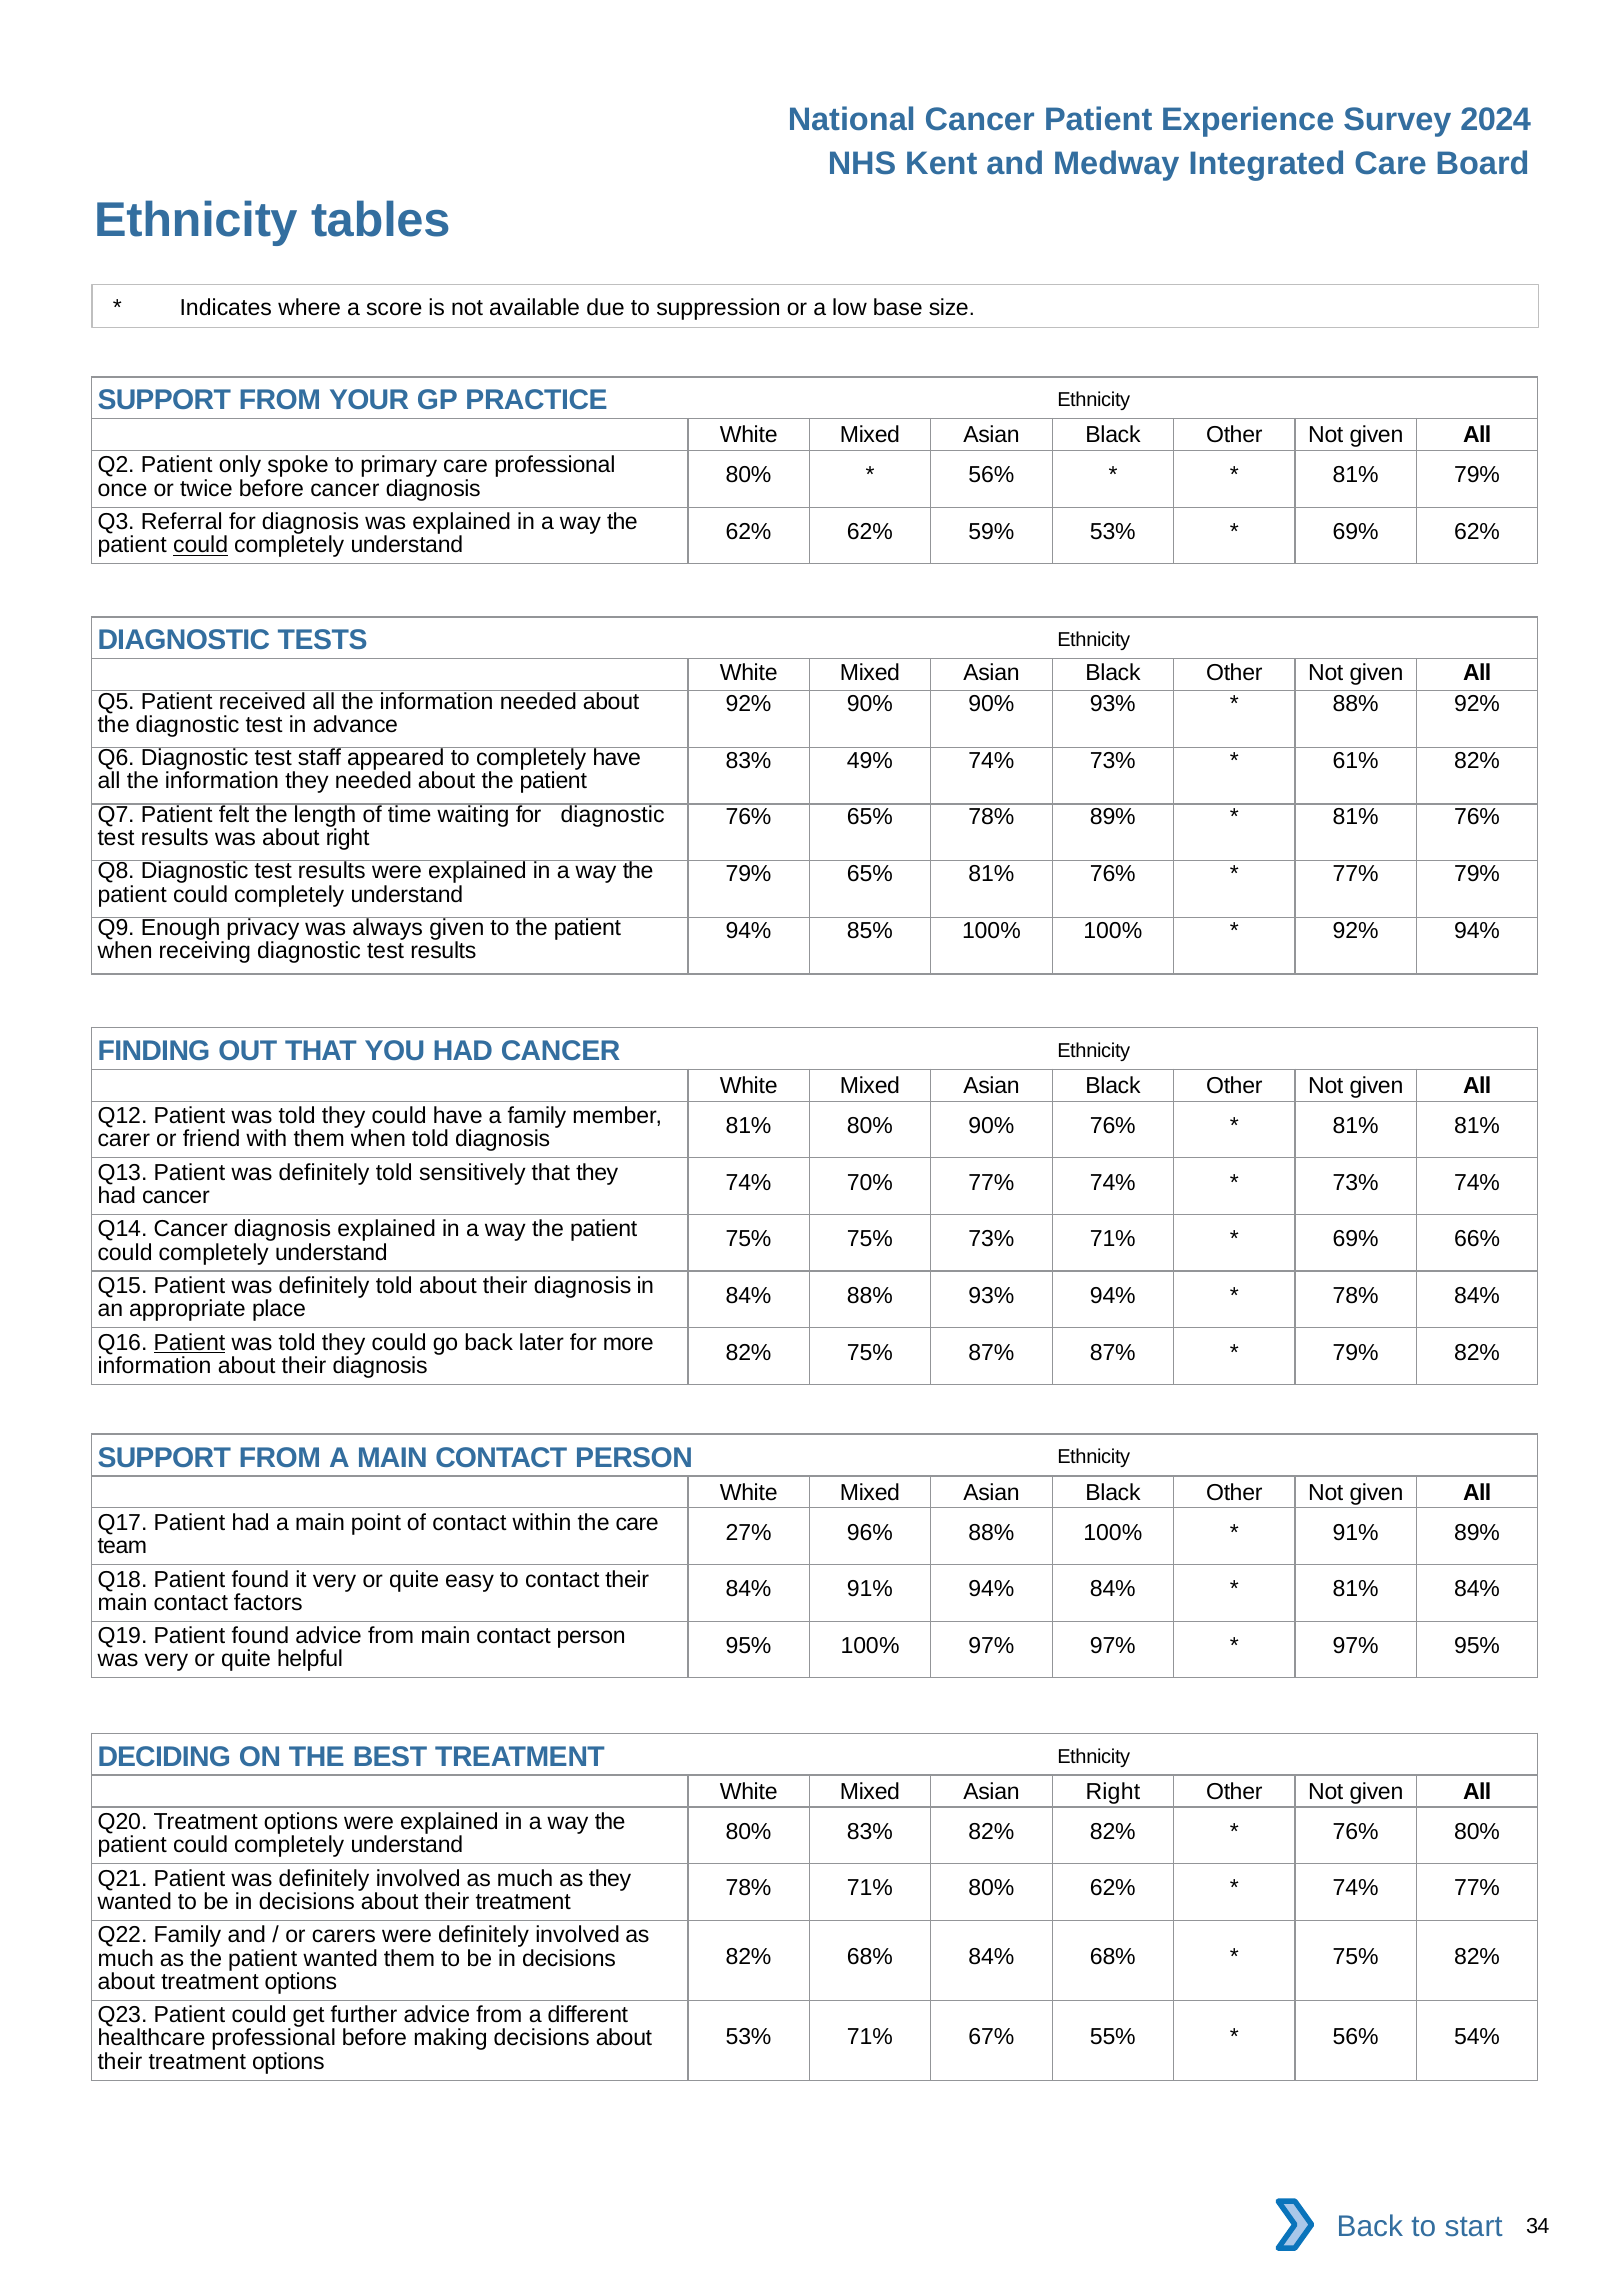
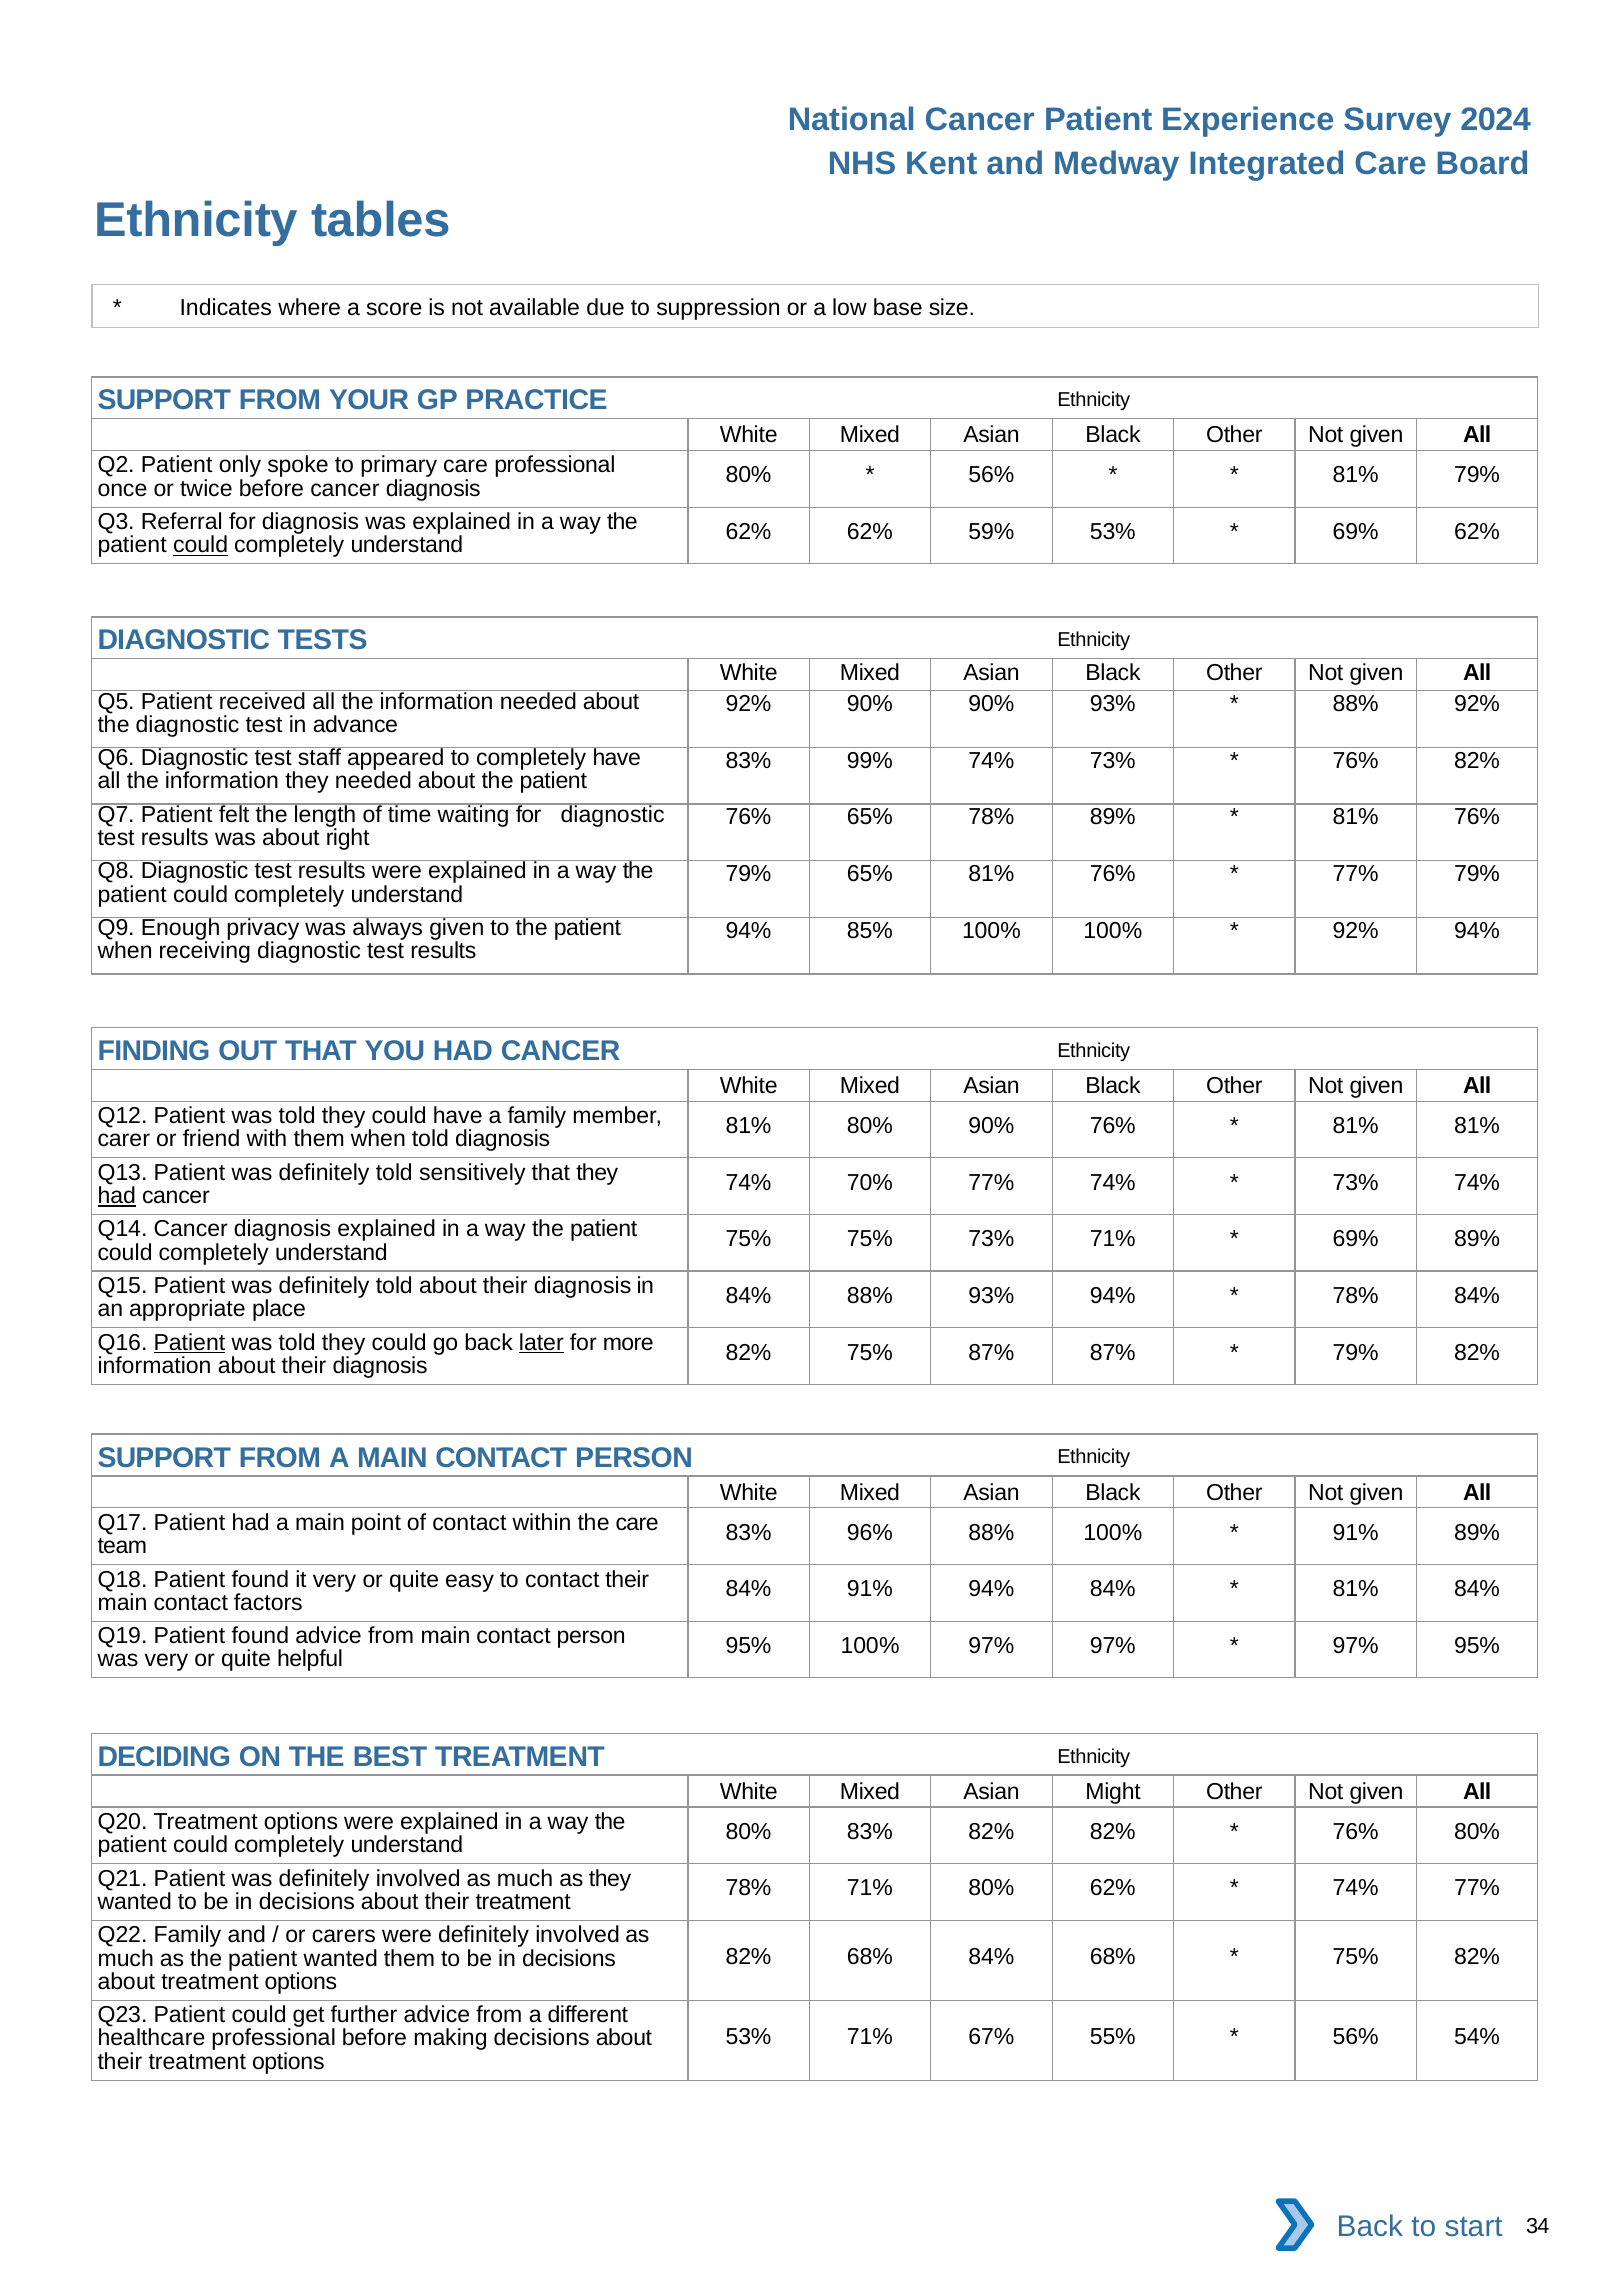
49%: 49% -> 99% (870, 760)
61%: 61% -> 76% (1356, 760)
had underline: none -> present (117, 1196)
69% 66%: 66% -> 89% (1477, 1239)
later underline: none -> present (541, 1342)
27%: 27% -> 83% (749, 1532)
Asian Right: Right -> Might (1113, 1792)
